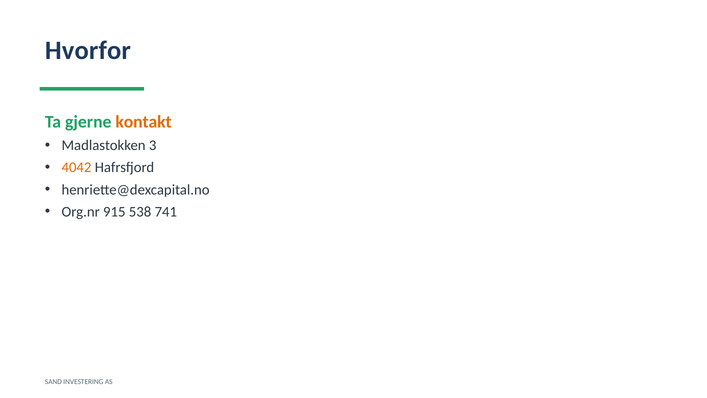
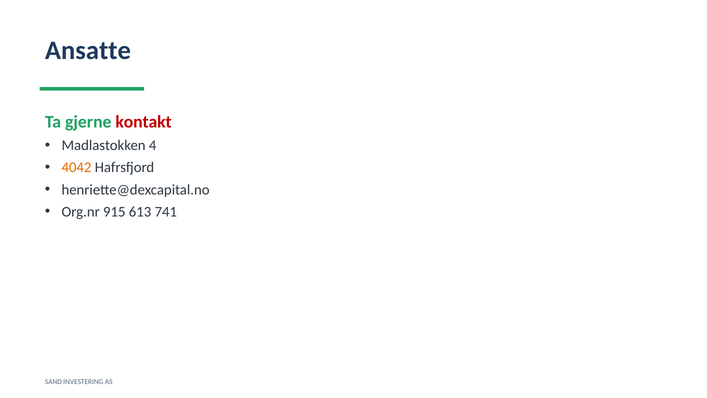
Hvorfor: Hvorfor -> Ansatte (88, 50)
kontakt colour: orange -> red (144, 122)
3: 3 -> 4 (153, 145)
538: 538 -> 613 (140, 212)
